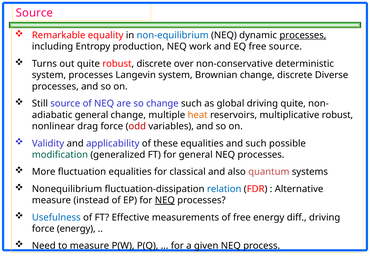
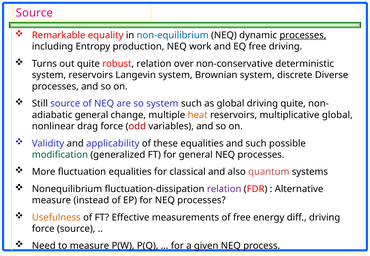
free source: source -> driving (285, 47)
robust discrete: discrete -> relation (154, 64)
system processes: processes -> reservoirs (91, 75)
Brownian change: change -> system (257, 75)
so change: change -> system (162, 104)
multiplicative robust: robust -> global (337, 115)
relation colour: blue -> purple (224, 189)
NEQ underline: present -> none (165, 200)
Usefulness colour: blue -> orange (56, 218)
force energy: energy -> source (76, 229)
